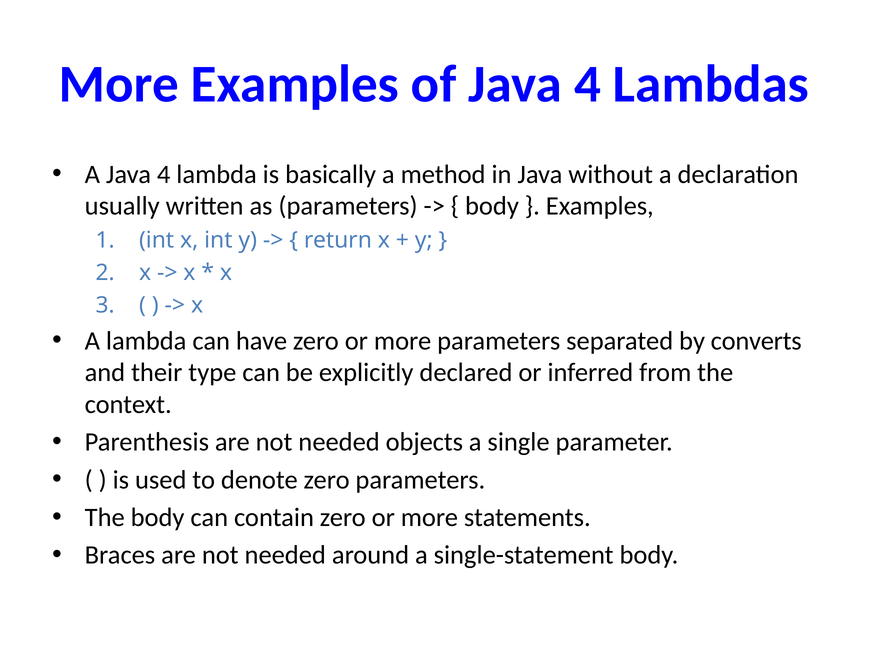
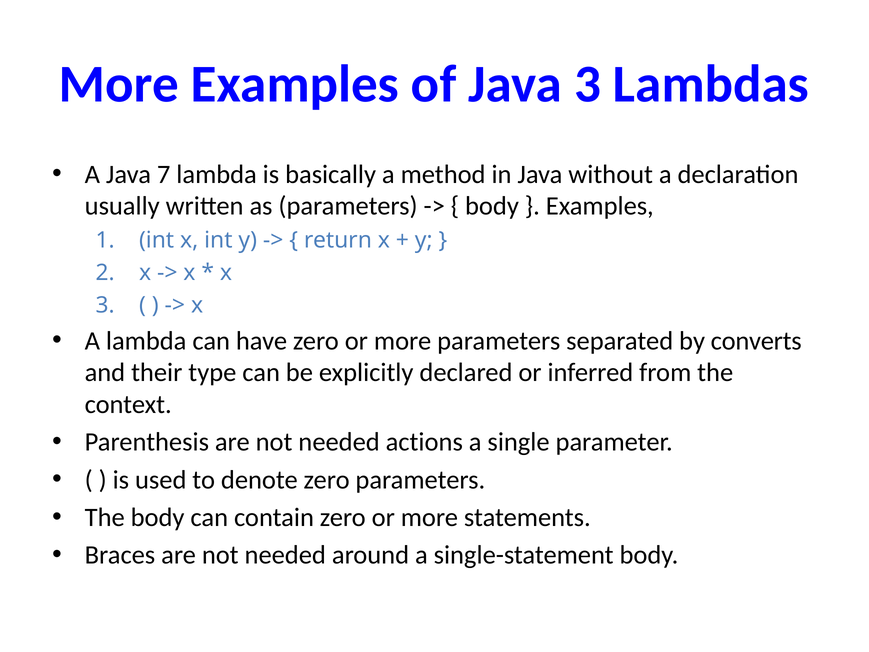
of Java 4: 4 -> 3 (587, 84)
A Java 4: 4 -> 7 (164, 174)
objects: objects -> actions (424, 442)
